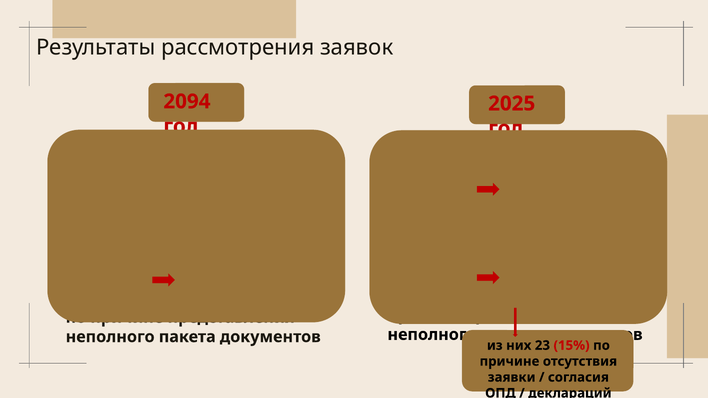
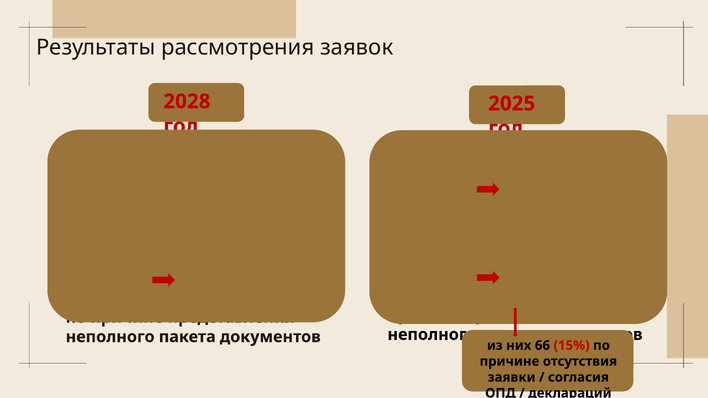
2094: 2094 -> 2028 (187, 102)
23: 23 -> 66 (542, 346)
